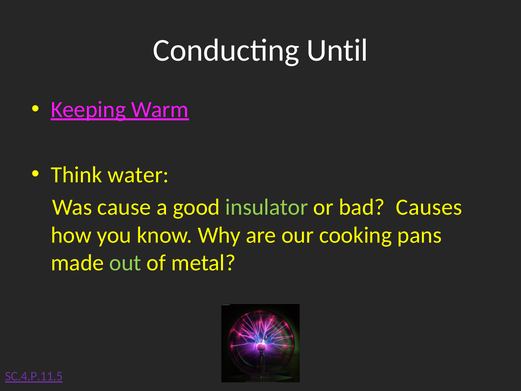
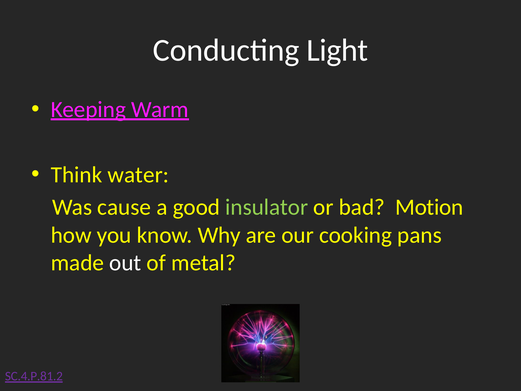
Until: Until -> Light (337, 50)
Causes: Causes -> Motion (429, 207)
out colour: light green -> white (125, 263)
SC.4.P.11.5: SC.4.P.11.5 -> SC.4.P.81.2 (34, 376)
